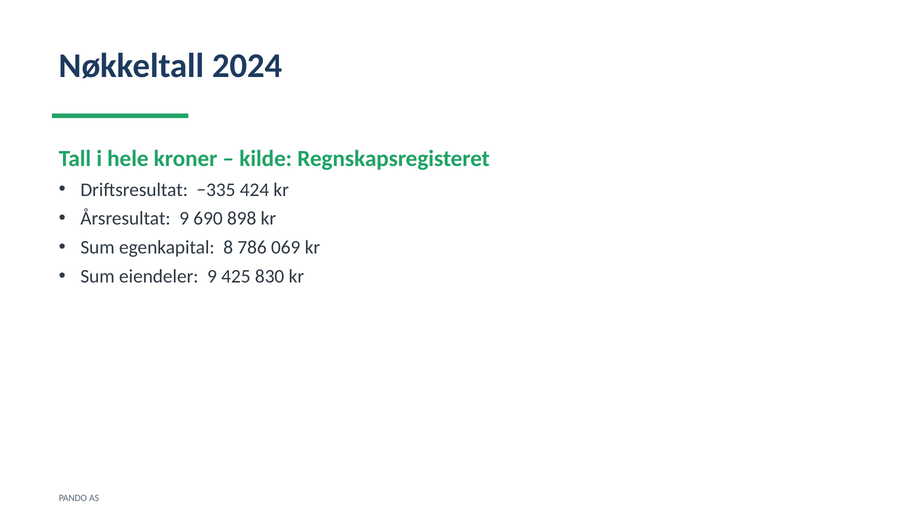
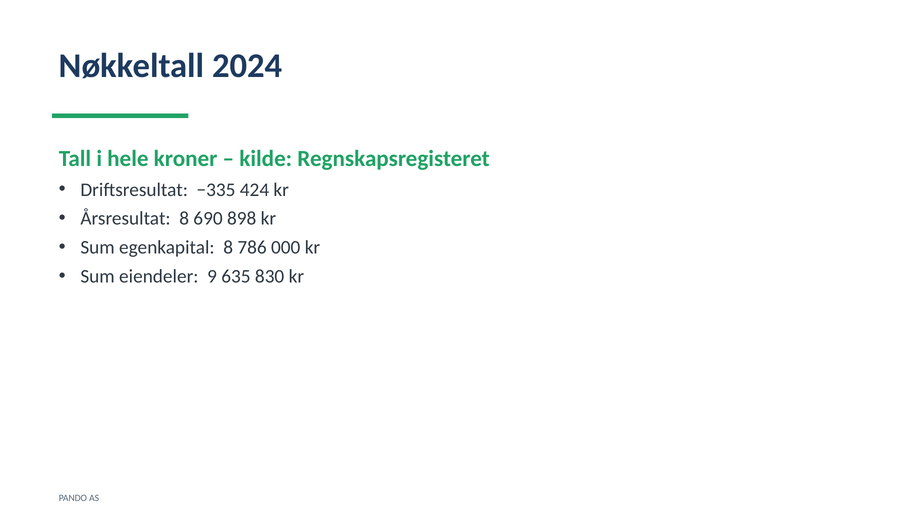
Årsresultat 9: 9 -> 8 (184, 219)
069: 069 -> 000 (286, 248)
425: 425 -> 635 (236, 277)
